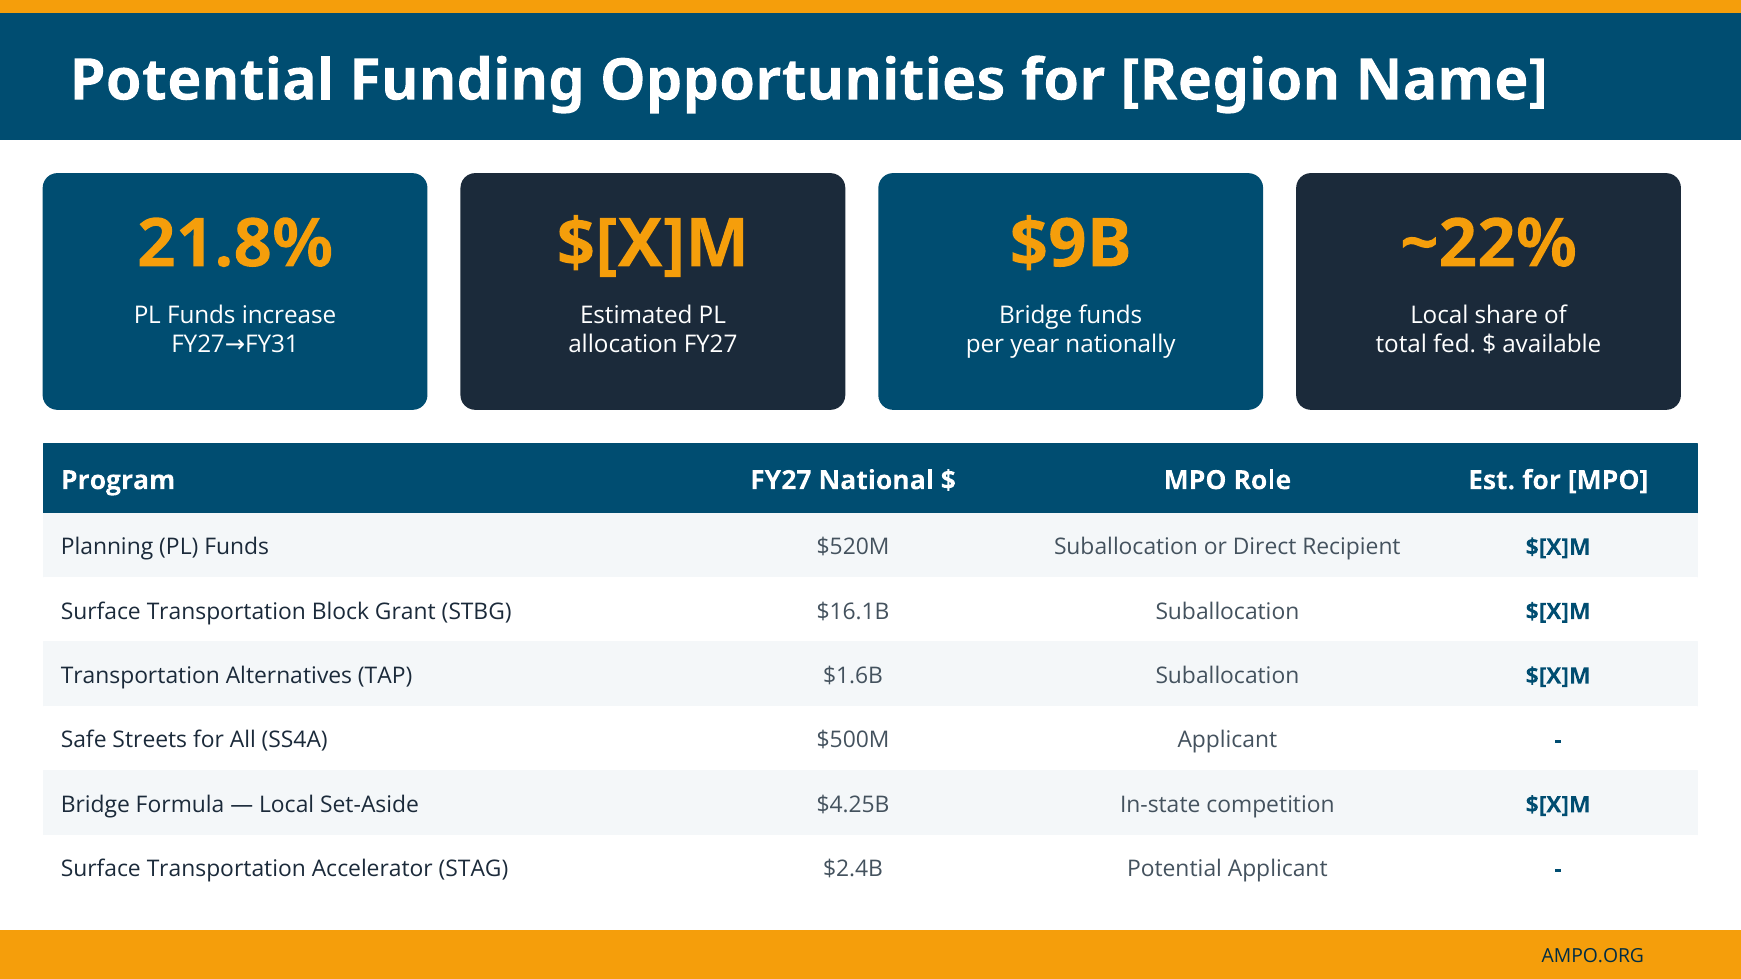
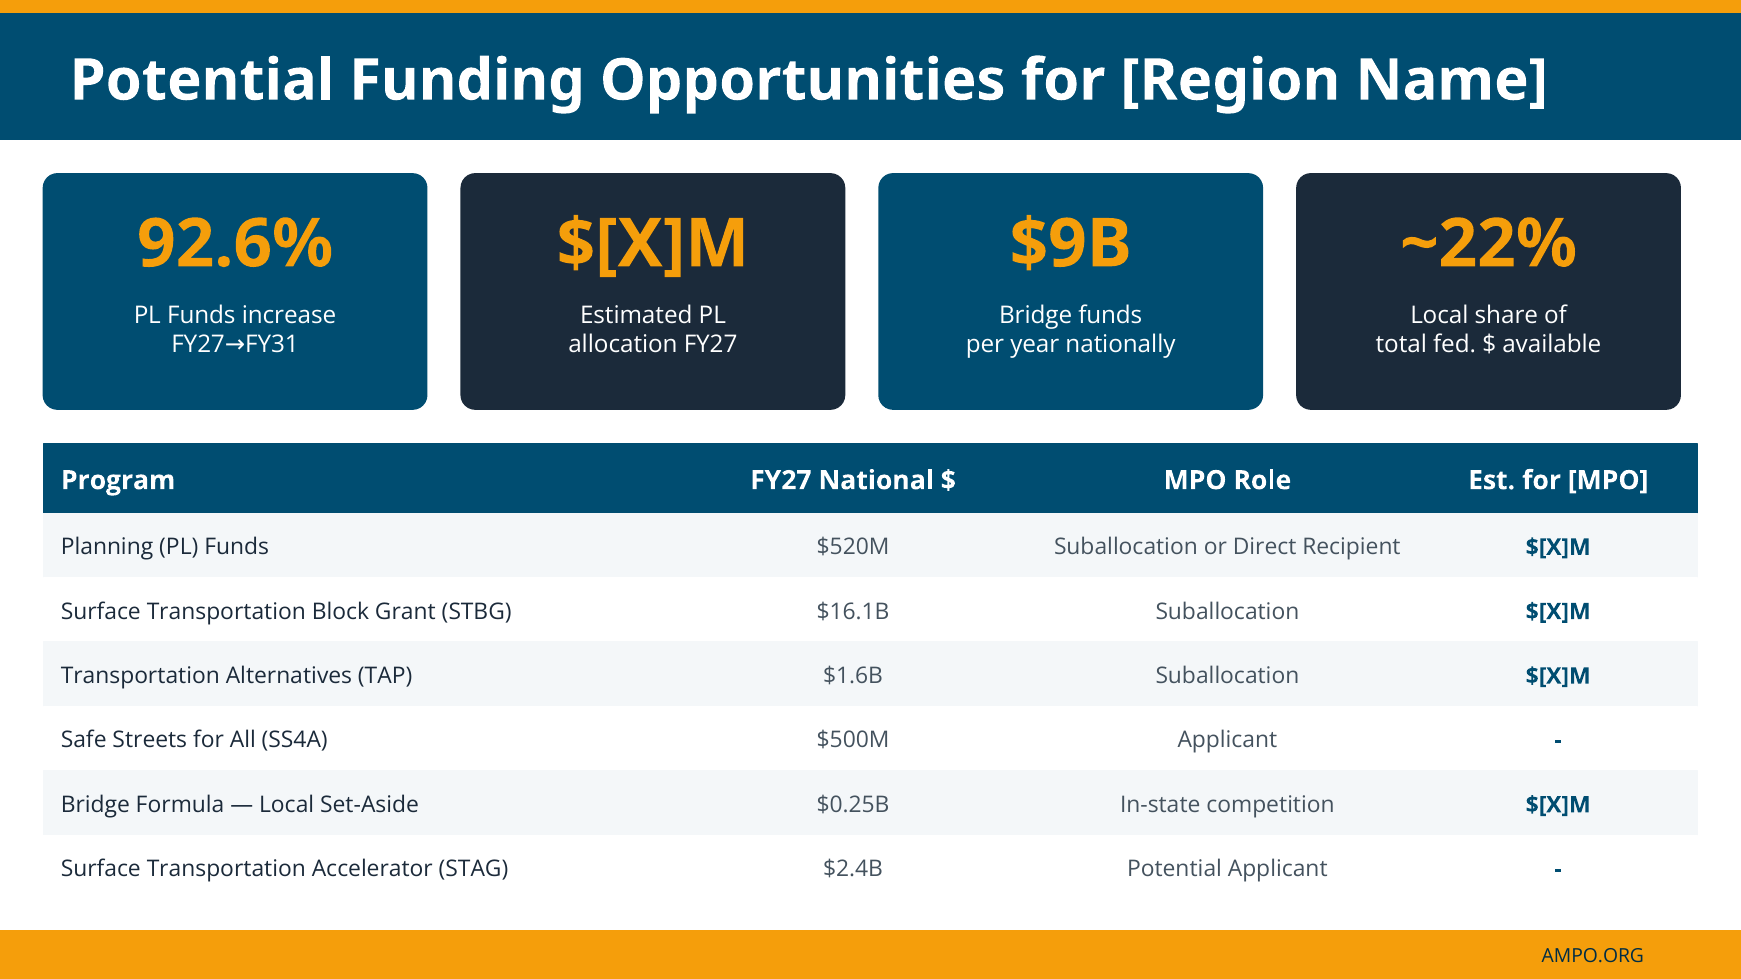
21.8%: 21.8% -> 92.6% (235, 244)
$4.25B: $4.25B -> $0.25B (853, 805)
